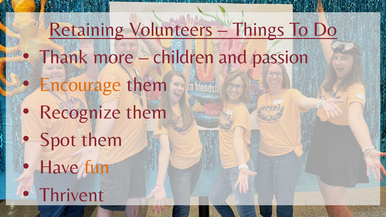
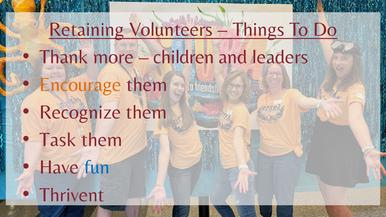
passion: passion -> leaders (280, 57)
Spot: Spot -> Task (58, 140)
fun colour: orange -> blue (97, 167)
